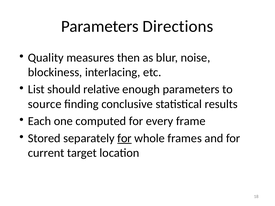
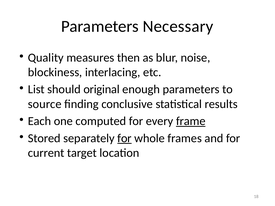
Directions: Directions -> Necessary (178, 26)
relative: relative -> original (102, 89)
frame underline: none -> present (191, 121)
